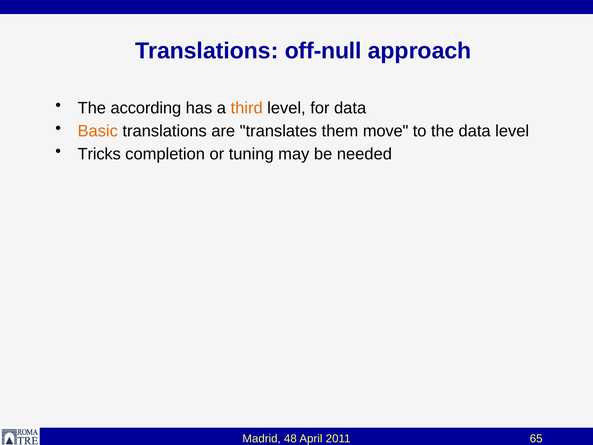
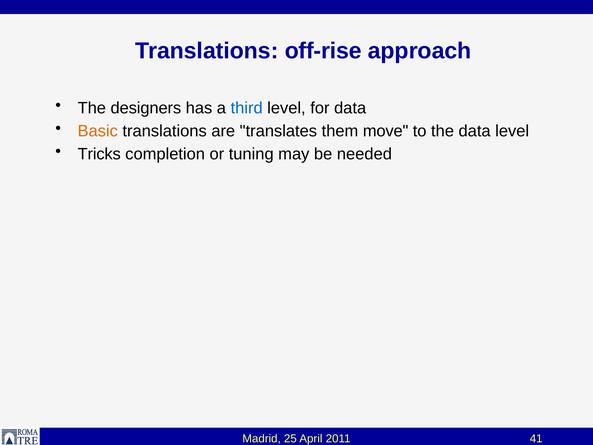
off-null: off-null -> off-rise (323, 51)
according: according -> designers (146, 108)
third colour: orange -> blue (247, 108)
48: 48 -> 25 (290, 439)
65: 65 -> 41 (536, 439)
